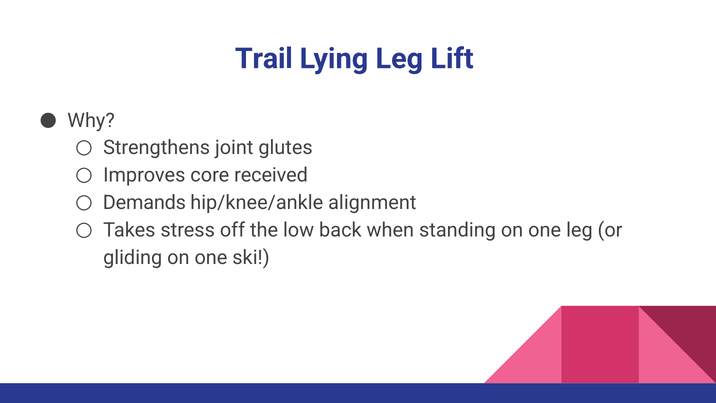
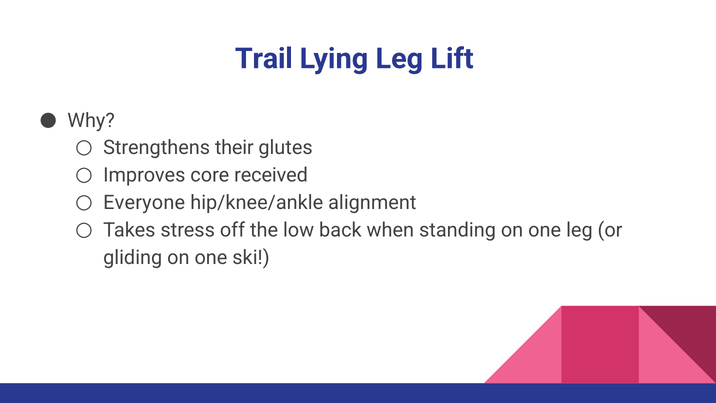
joint: joint -> their (234, 148)
Demands: Demands -> Everyone (144, 203)
